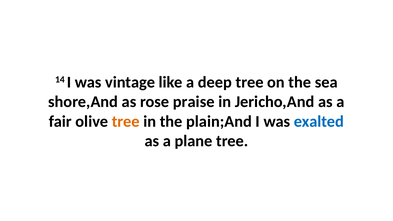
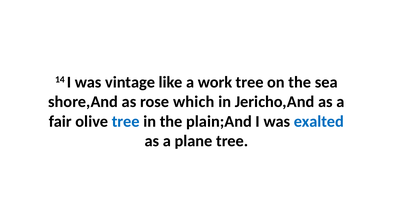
deep: deep -> work (215, 82)
praise: praise -> which (194, 102)
tree colour: orange -> blue (126, 121)
